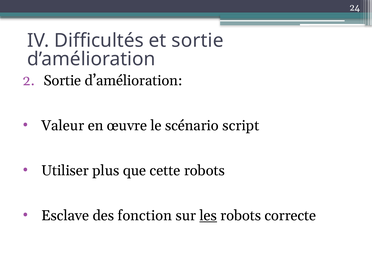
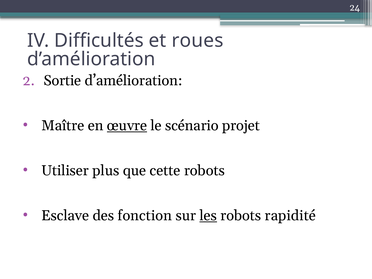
et sortie: sortie -> roues (198, 41)
Valeur: Valeur -> Maître (63, 126)
œuvre underline: none -> present (127, 126)
script: script -> projet (241, 126)
correcte: correcte -> rapidité (290, 216)
